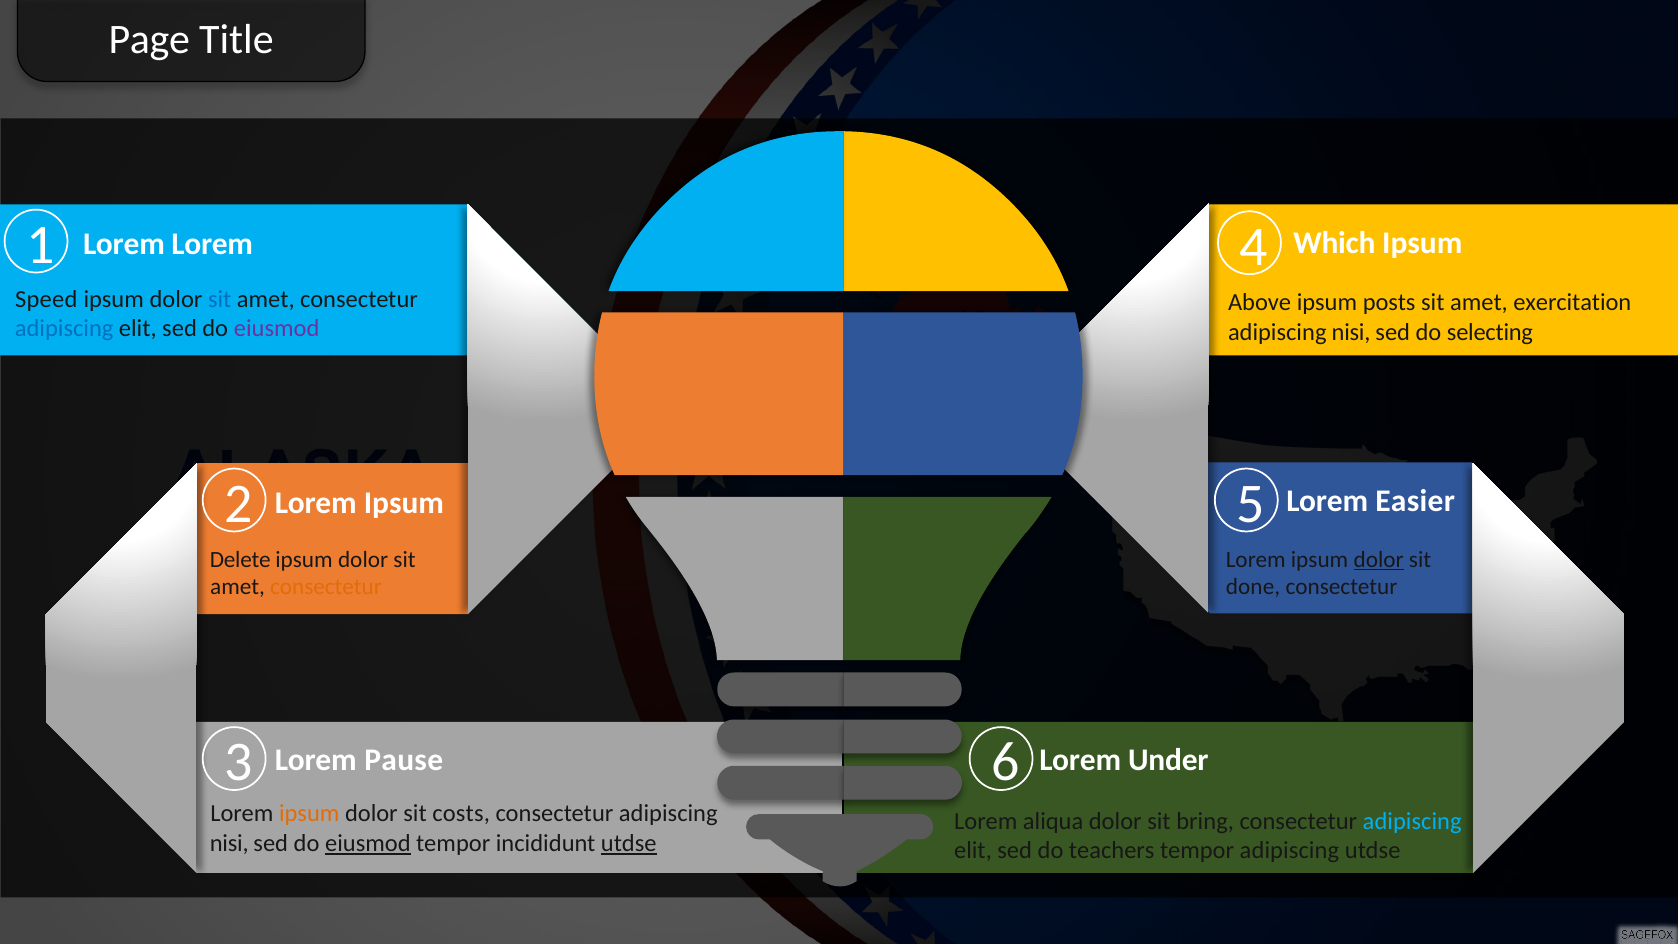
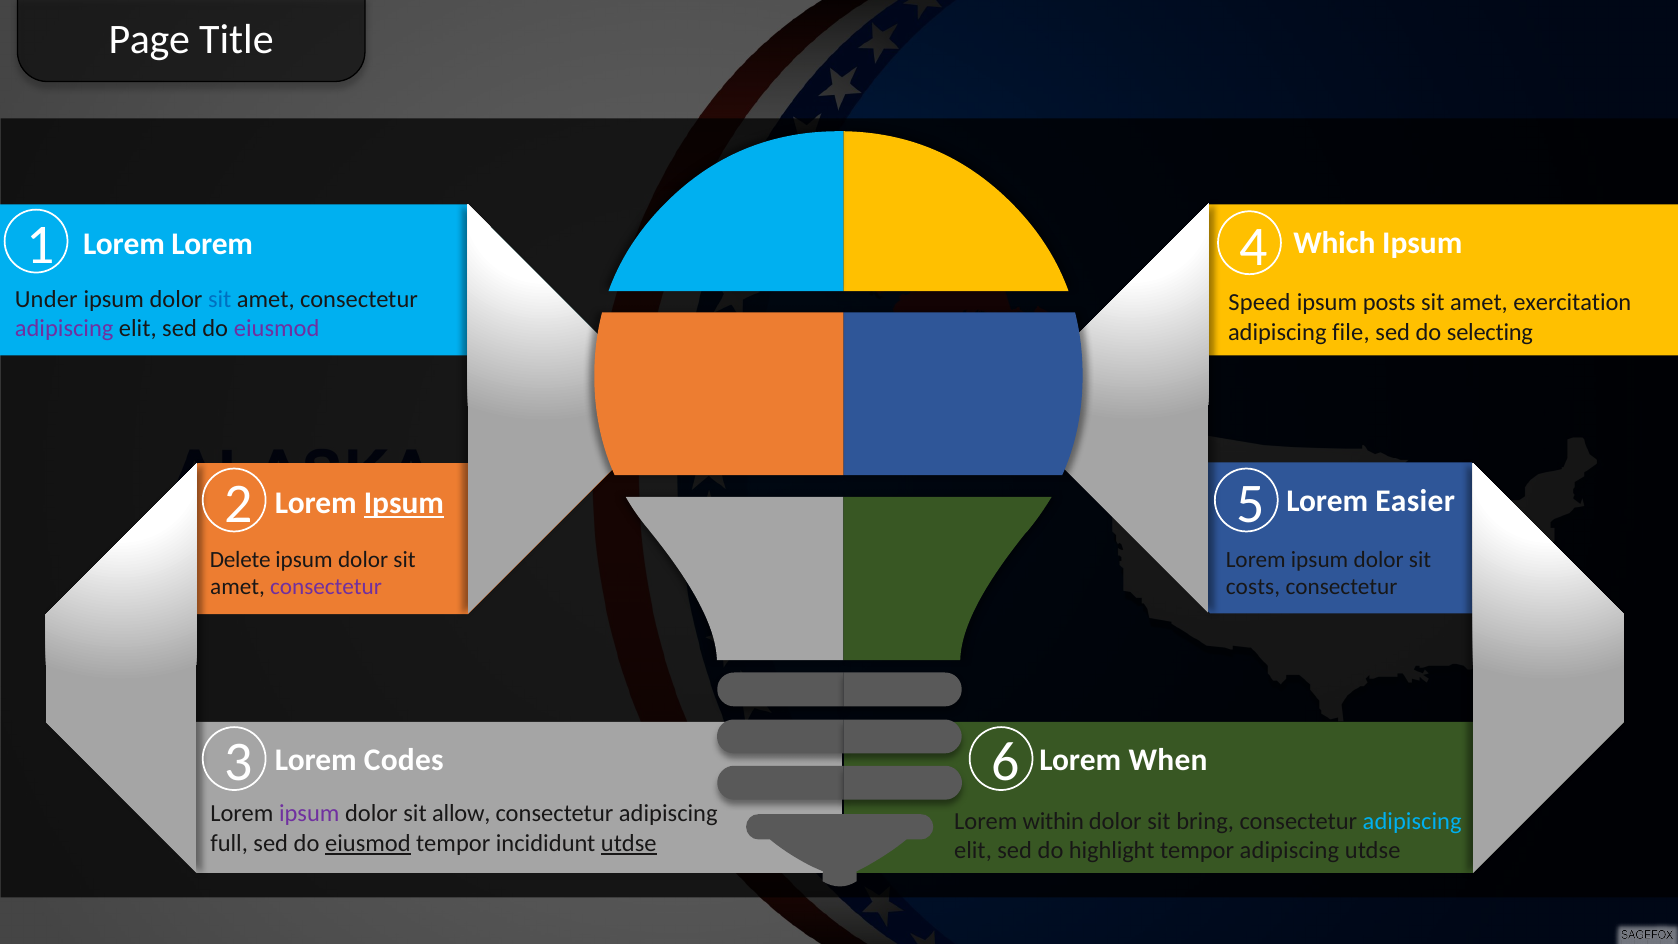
Speed: Speed -> Under (46, 299)
Above: Above -> Speed (1259, 303)
adipiscing colour: blue -> purple (64, 329)
nisi: nisi -> file (1351, 332)
Ipsum underline: none -> present (404, 504)
dolor underline: present -> none (1379, 559)
consectetur colour: orange -> purple (326, 587)
done: done -> costs (1253, 587)
Under: Under -> When (1168, 760)
Pause: Pause -> Codes (404, 760)
ipsum colour: orange -> purple (309, 814)
costs: costs -> allow (461, 814)
aliqua: aliqua -> within (1053, 821)
nisi: nisi -> full (229, 843)
teachers: teachers -> highlight (1112, 851)
